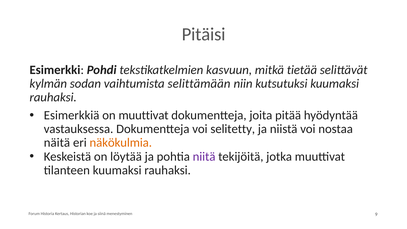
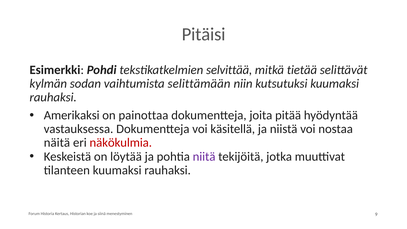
kasvuun: kasvuun -> selvittää (229, 70)
Esimerkkiä: Esimerkkiä -> Amerikaksi (72, 115)
on muuttivat: muuttivat -> painottaa (143, 115)
selitetty: selitetty -> käsitellä (233, 129)
näkökulmia colour: orange -> red (121, 143)
